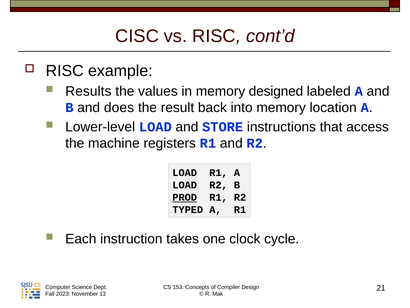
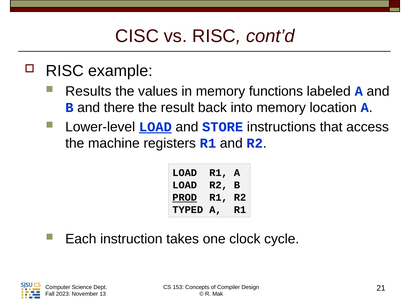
designed: designed -> functions (276, 91)
does: does -> there (119, 108)
LOAD underline: none -> present (155, 127)
